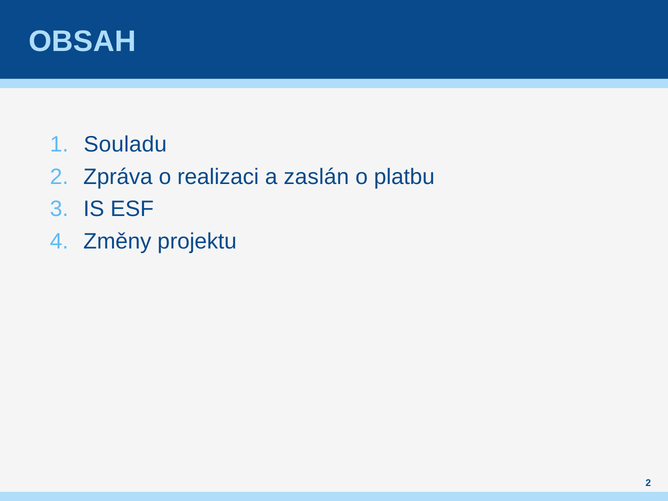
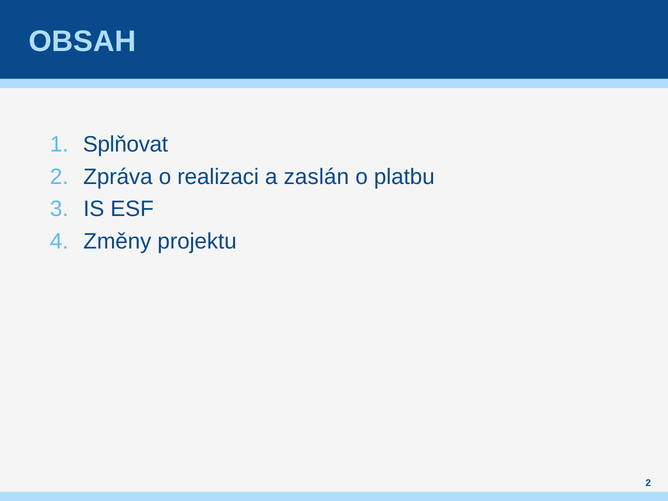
Souladu: Souladu -> Splňovat (125, 144)
